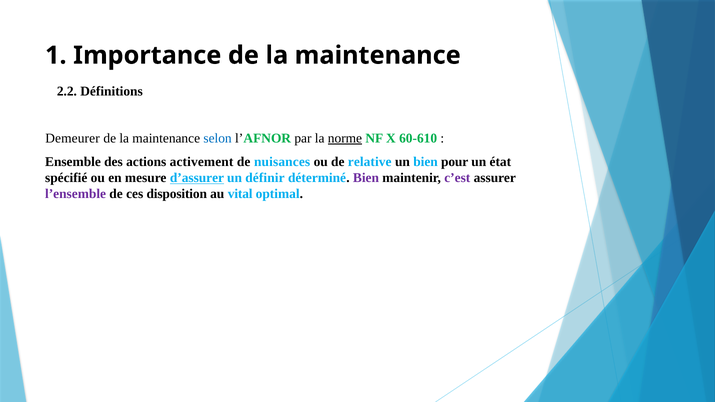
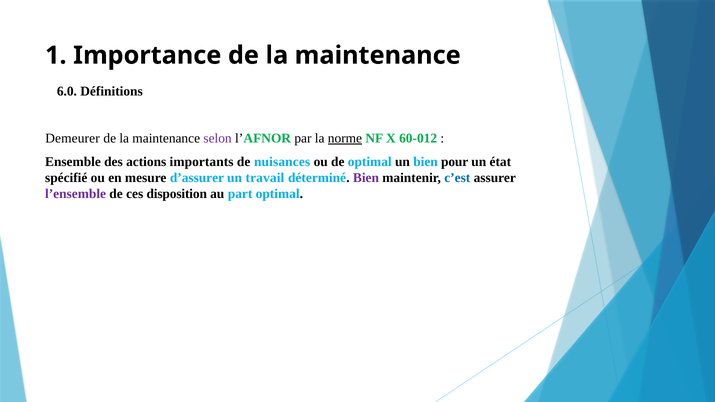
2.2: 2.2 -> 6.0 (67, 91)
selon colour: blue -> purple (218, 138)
60-610: 60-610 -> 60-012 (418, 138)
activement: activement -> importants (202, 162)
de relative: relative -> optimal (370, 162)
d’assurer underline: present -> none (197, 178)
définir: définir -> travail (265, 178)
c’est colour: purple -> blue (457, 178)
vital: vital -> part (240, 194)
